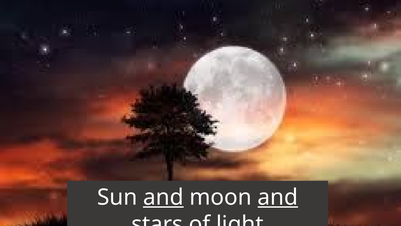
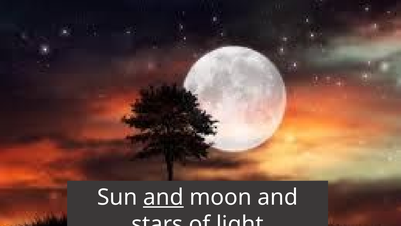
and underline: present -> none (278, 197)
